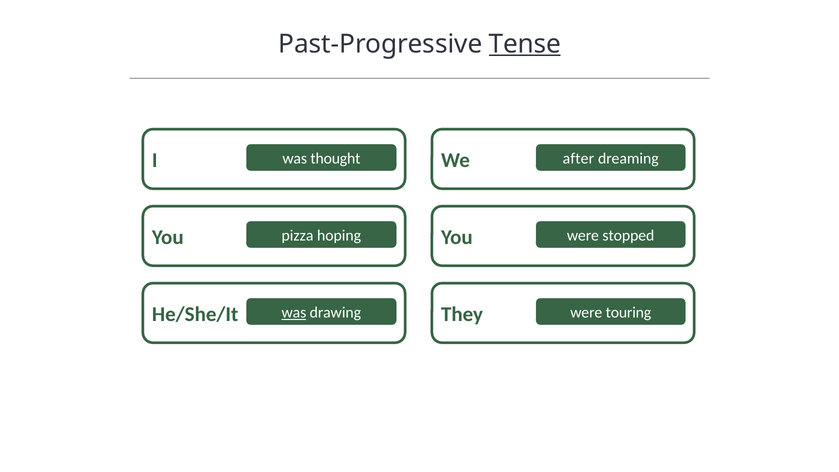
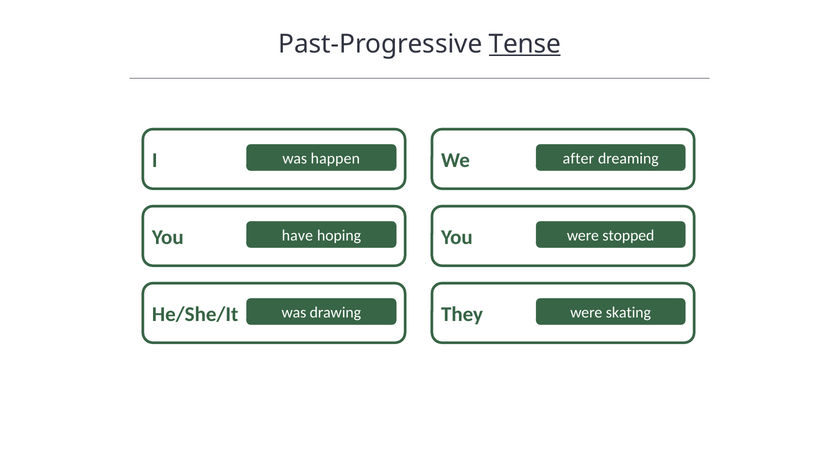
thought: thought -> happen (335, 159)
pizza: pizza -> have (297, 236)
was underline: present -> none (294, 313)
touring: touring -> skating (628, 313)
